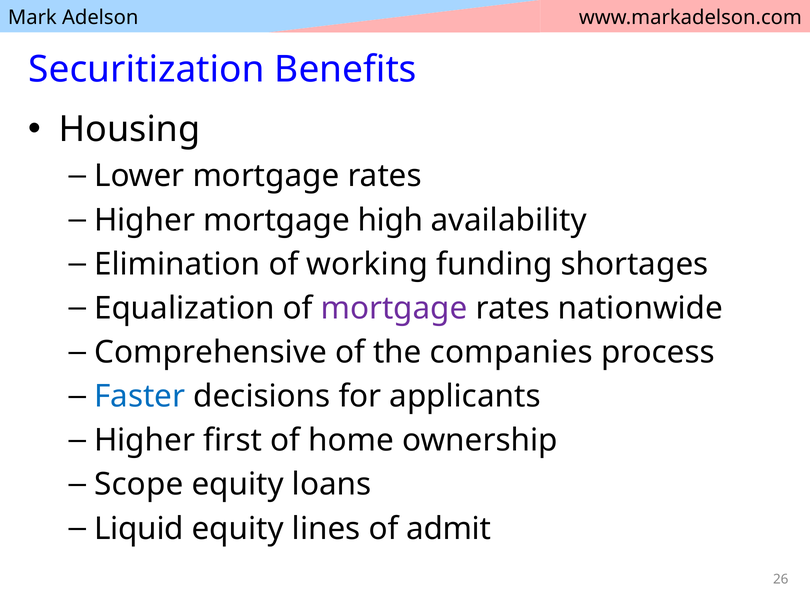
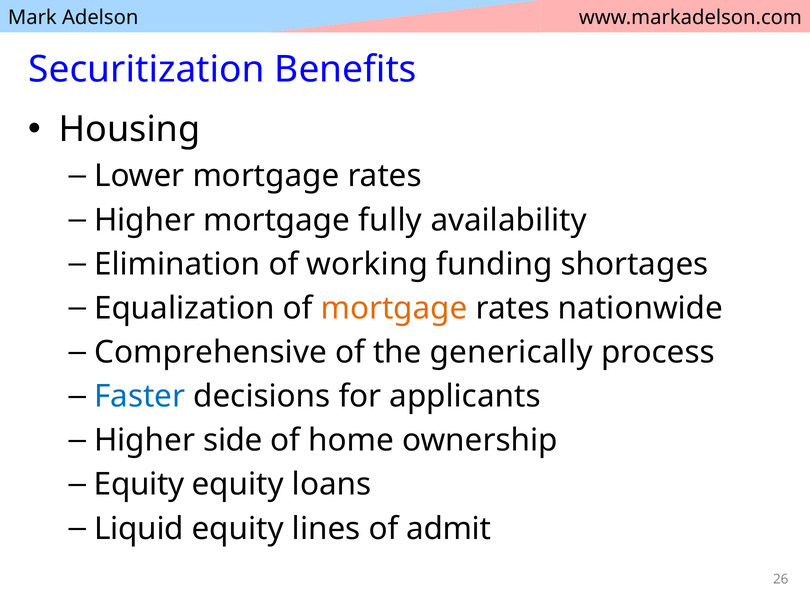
high: high -> fully (390, 220)
mortgage colour: purple -> orange (394, 308)
companies: companies -> generically (511, 352)
first: first -> side (233, 440)
Scope: Scope -> Equity (139, 484)
